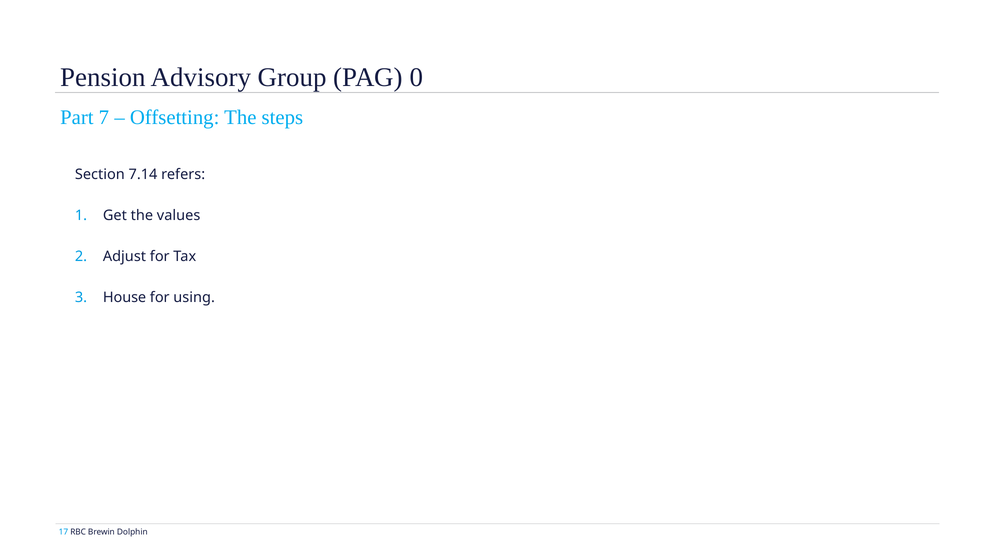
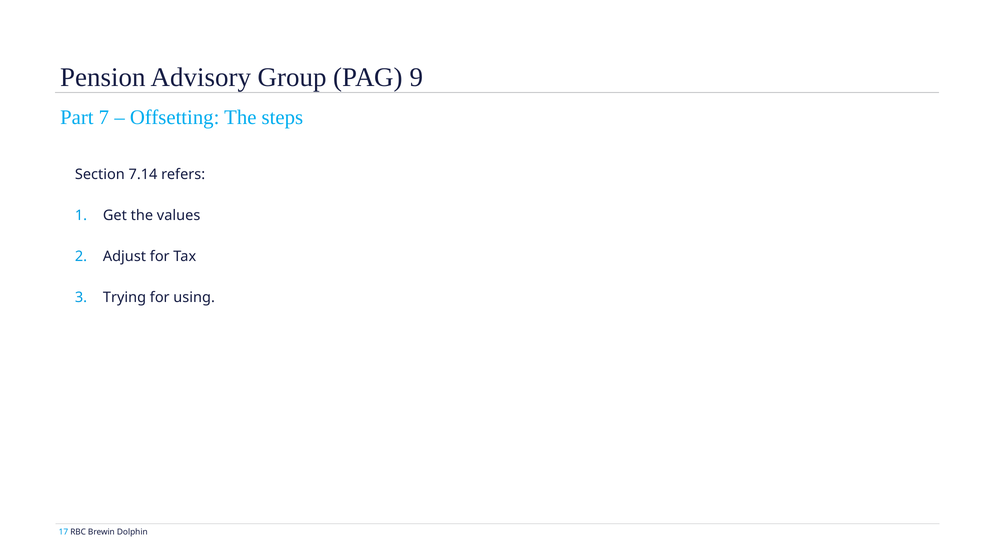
0: 0 -> 9 (416, 78)
House: House -> Trying (124, 298)
